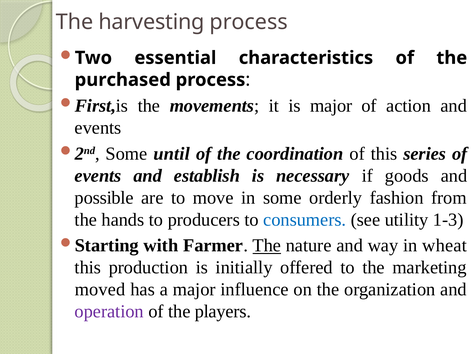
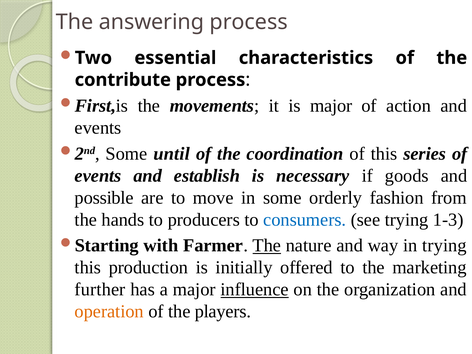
harvesting: harvesting -> answering (152, 22)
purchased: purchased -> contribute (123, 80)
see utility: utility -> trying (407, 220)
in wheat: wheat -> trying (445, 246)
moved: moved -> further (100, 289)
influence underline: none -> present (255, 289)
operation colour: purple -> orange (109, 311)
